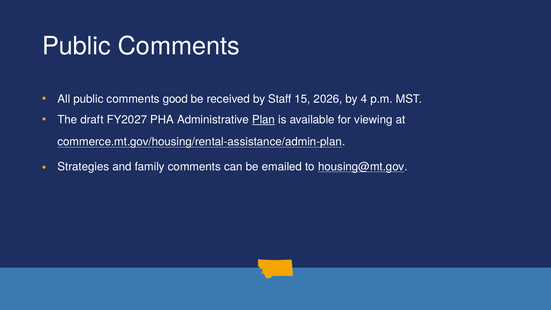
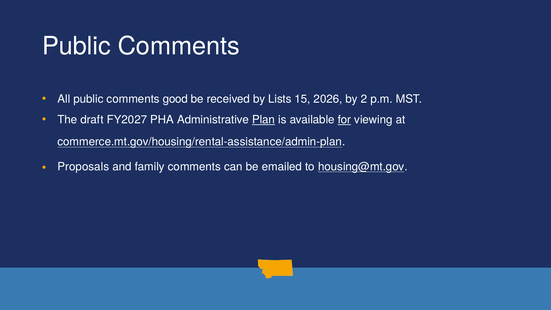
Staff: Staff -> Lists (280, 99)
4: 4 -> 2 (364, 99)
for underline: none -> present (344, 120)
Strategies: Strategies -> Proposals (83, 167)
